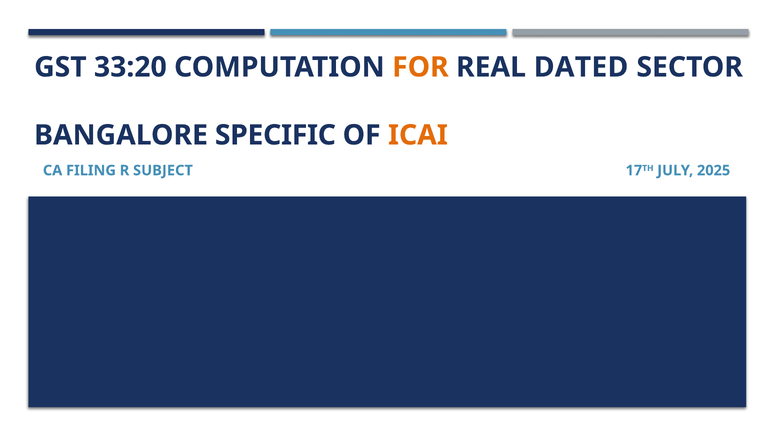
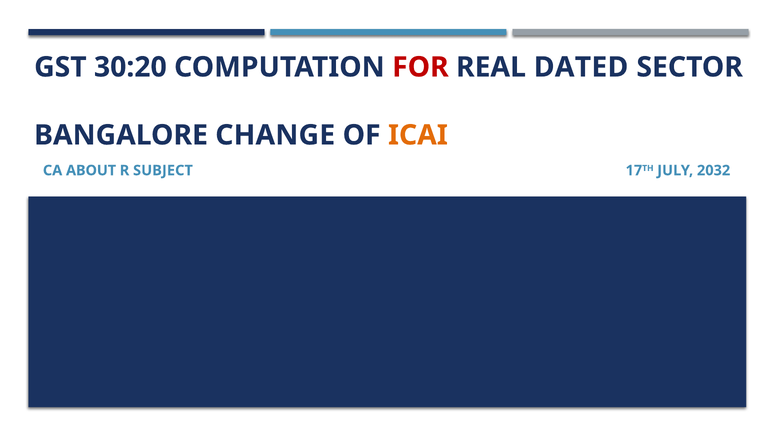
33:20: 33:20 -> 30:20 (130, 67)
FOR colour: orange -> red (420, 67)
SPECIFIC: SPECIFIC -> CHANGE (275, 135)
FILING: FILING -> ABOUT (91, 170)
2025: 2025 -> 2032 (714, 170)
